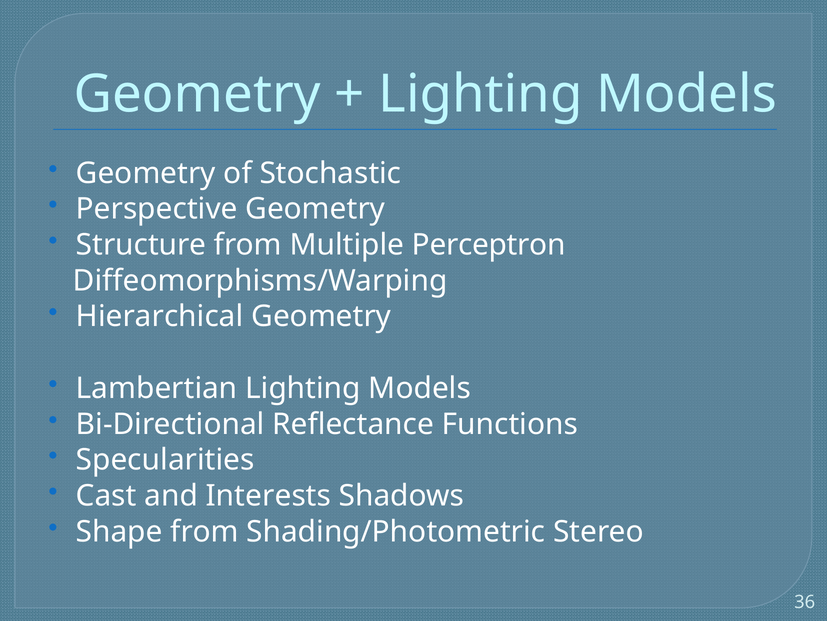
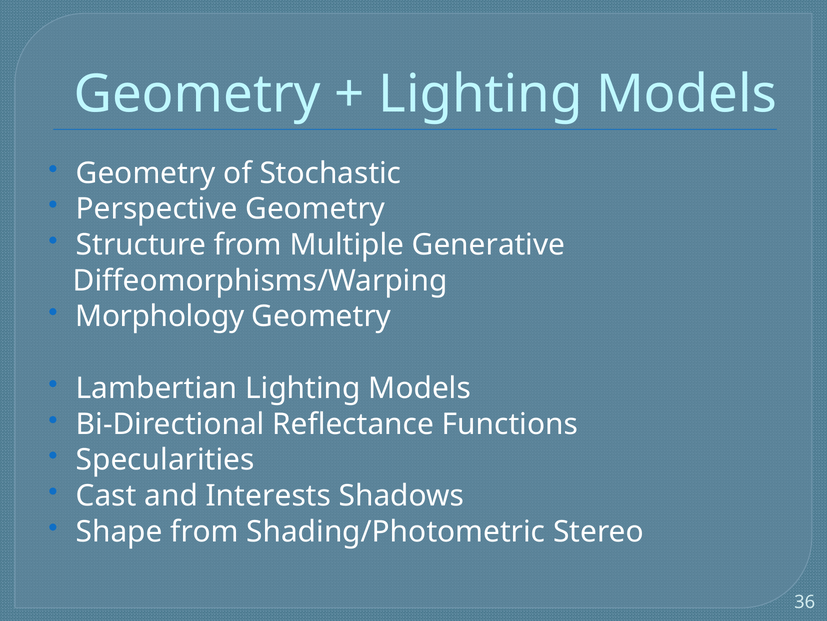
Perceptron: Perceptron -> Generative (489, 245)
Hierarchical: Hierarchical -> Morphology (160, 316)
